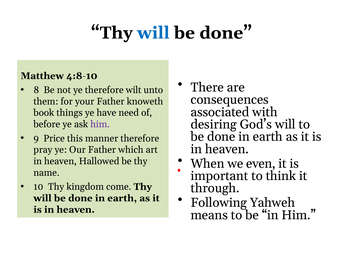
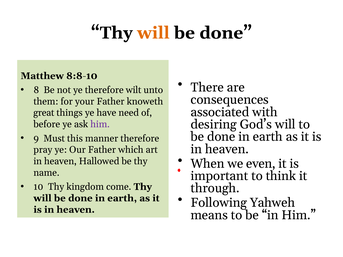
will colour: blue -> orange (153, 33)
4:8-10: 4:8-10 -> 8:8-10 (82, 76)
book: book -> great (44, 113)
Price: Price -> Must (54, 138)
